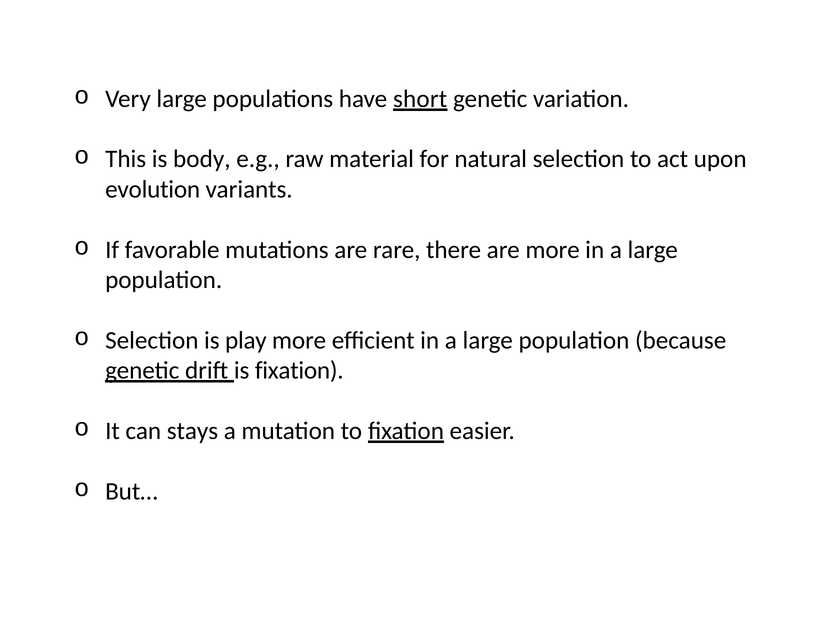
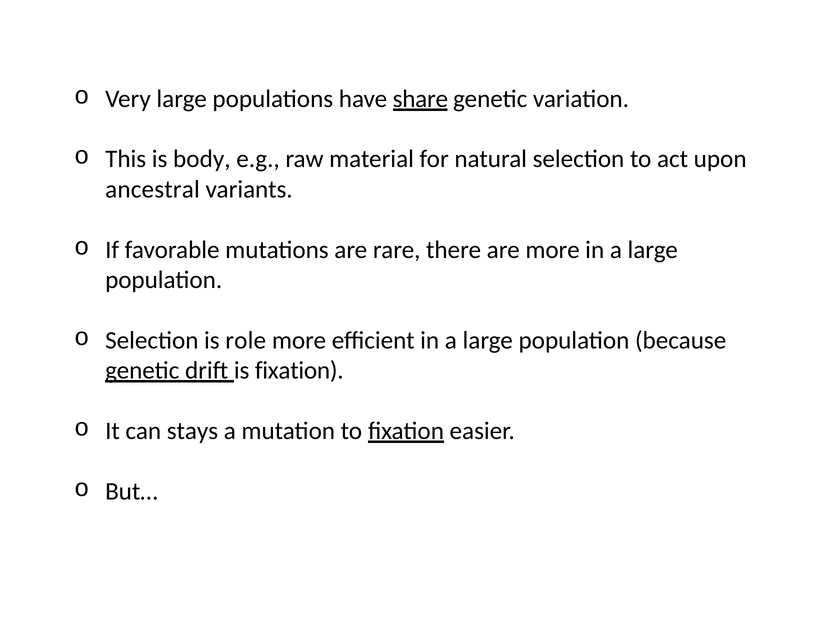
short: short -> share (420, 99)
evolution: evolution -> ancestral (152, 189)
play: play -> role (246, 340)
